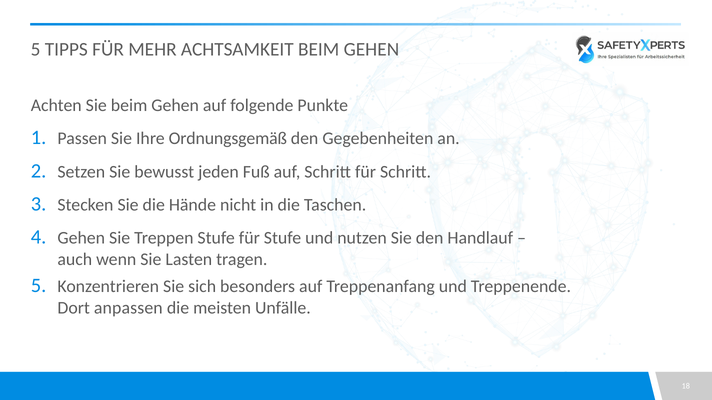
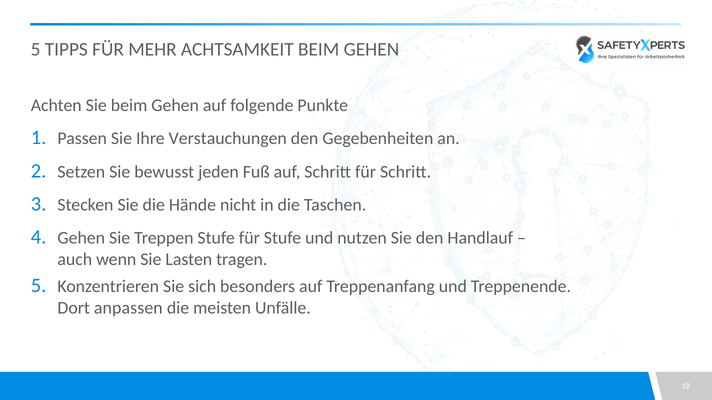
Ordnungsgemäß: Ordnungsgemäß -> Verstauchungen (228, 139)
